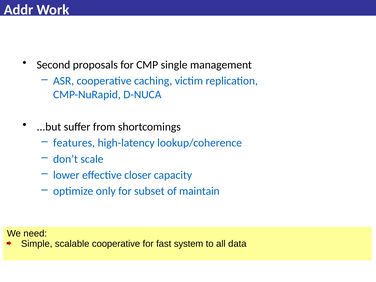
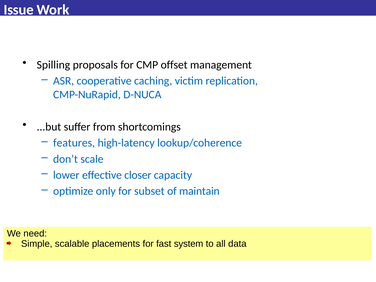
Addr: Addr -> Issue (19, 10)
Second: Second -> Spilling (53, 65)
single: single -> offset (174, 65)
scalable cooperative: cooperative -> placements (116, 244)
